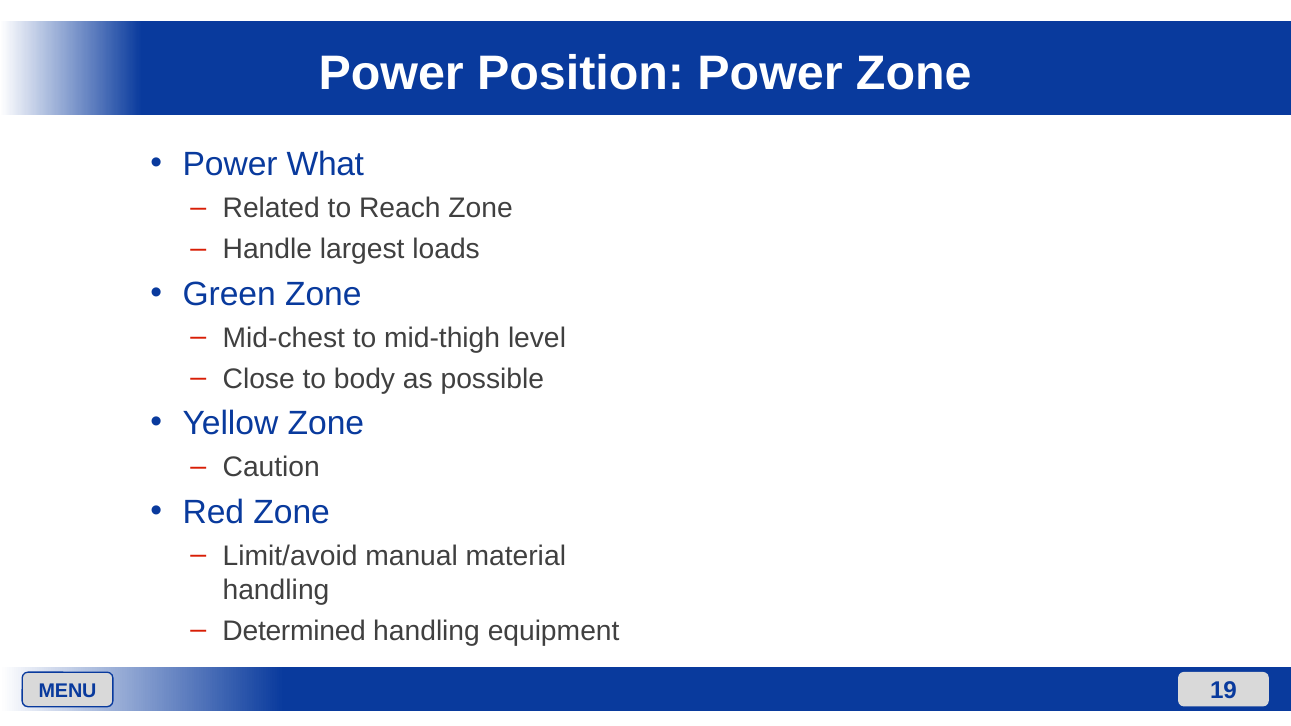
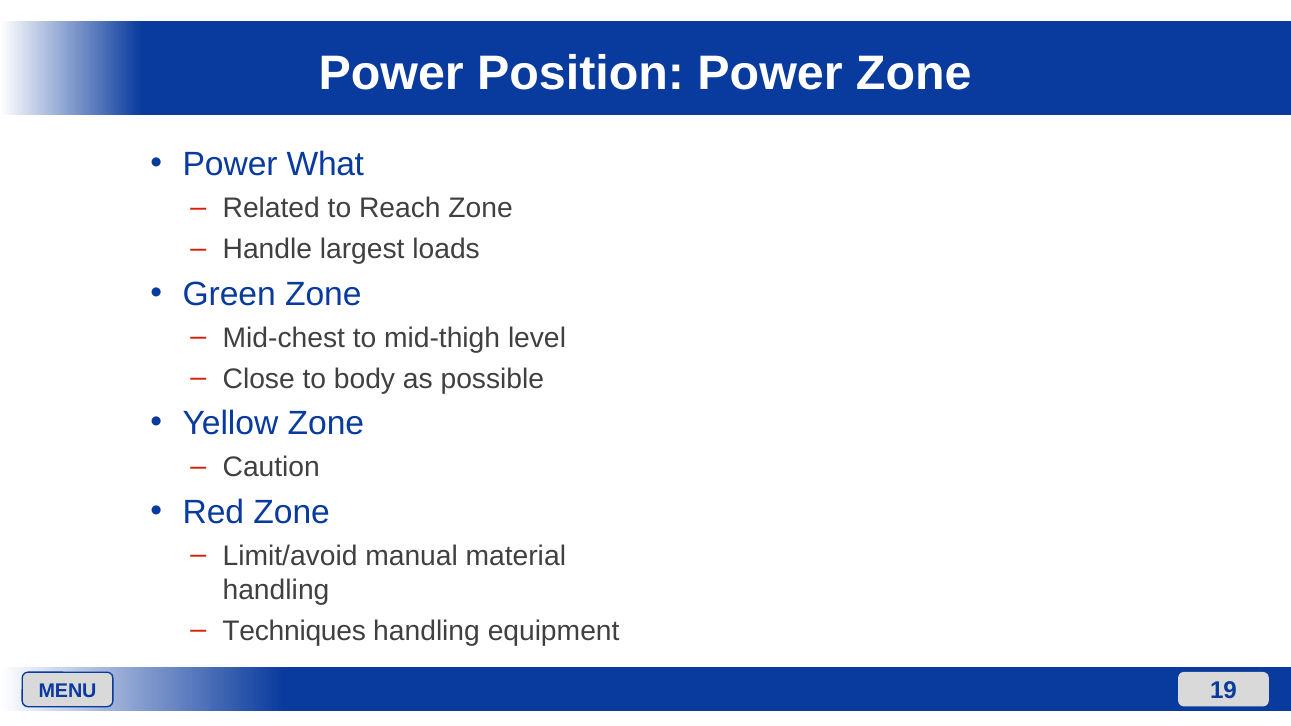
Determined: Determined -> Techniques (294, 631)
